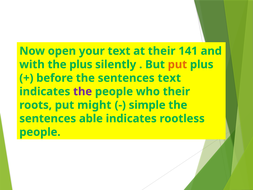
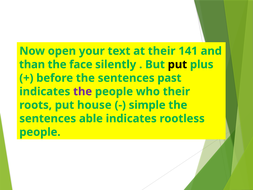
with: with -> than (32, 64)
the plus: plus -> face (81, 64)
put colour: orange -> black (177, 64)
sentences text: text -> past (169, 78)
might: might -> house (94, 105)
